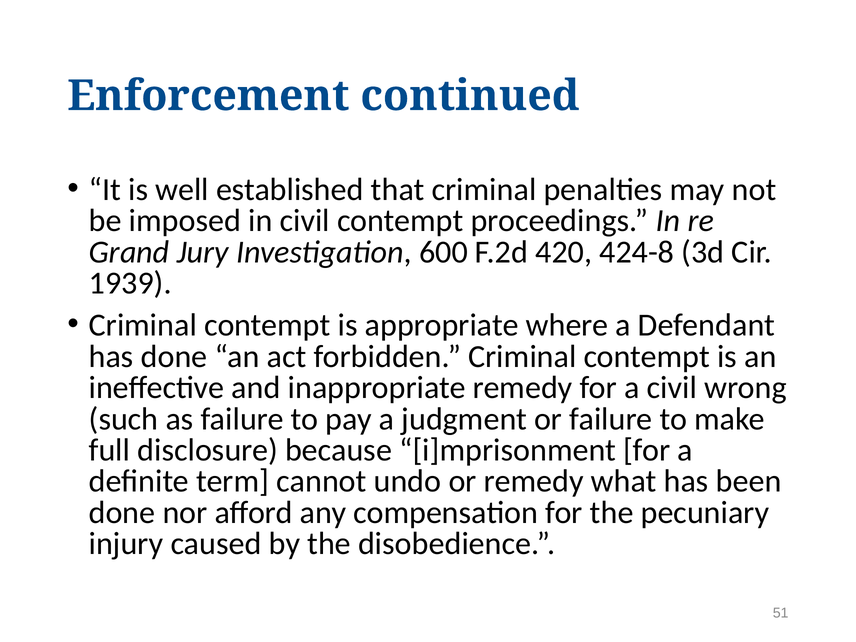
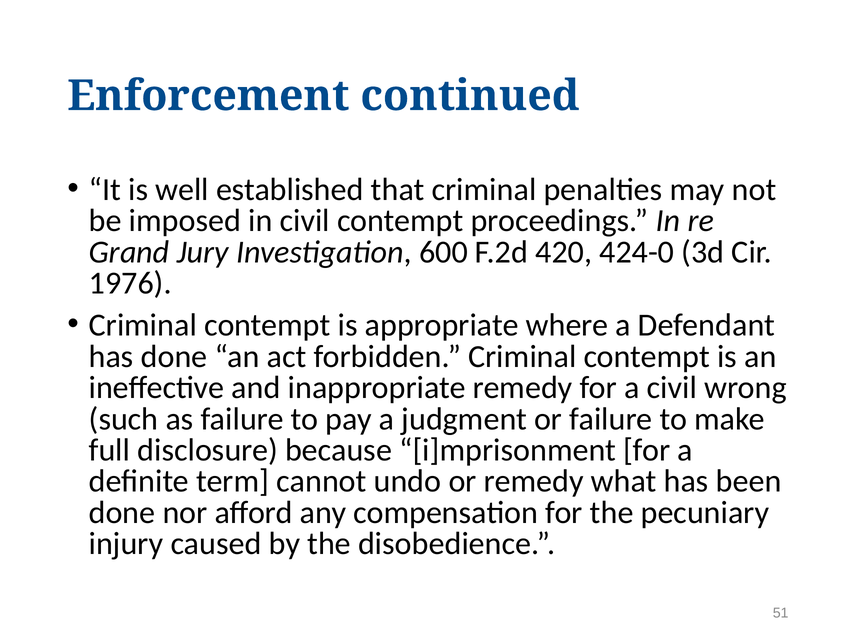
424-8: 424-8 -> 424-0 (637, 252)
1939: 1939 -> 1976 (130, 283)
